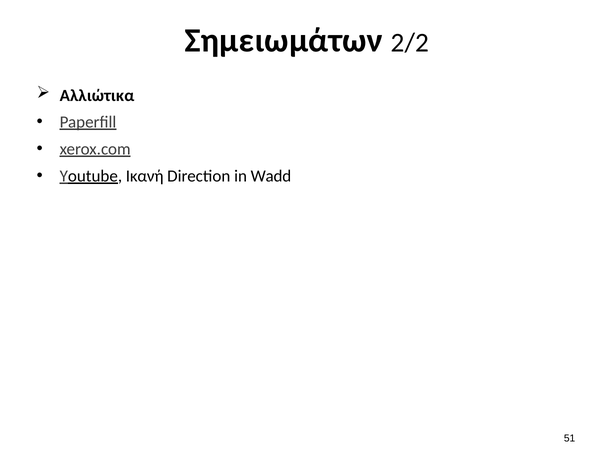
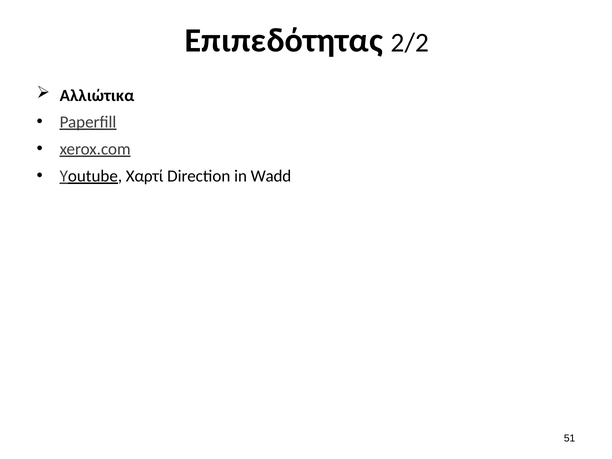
Σημειωμάτων: Σημειωμάτων -> Επιπεδότητας (284, 41)
Ικανή: Ικανή -> Χαρτί (145, 176)
